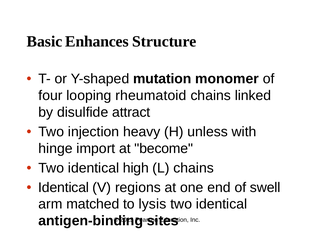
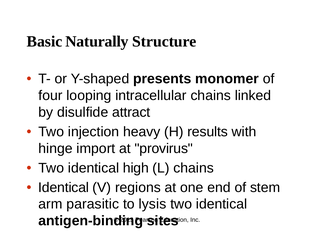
Enhances: Enhances -> Naturally (97, 42)
mutation: mutation -> presents (162, 79)
rheumatoid: rheumatoid -> intracellular (151, 96)
unless: unless -> results (208, 132)
become: become -> provirus (164, 149)
swell: swell -> stem (265, 188)
matched: matched -> parasitic (93, 205)
